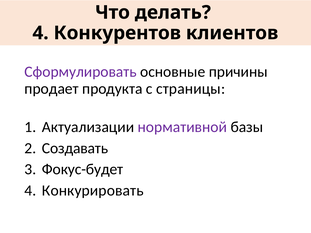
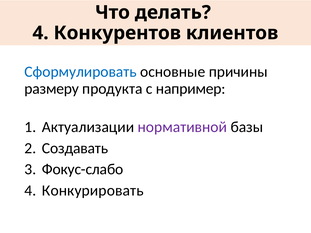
Сформулировать colour: purple -> blue (81, 72)
продает: продает -> размеру (52, 89)
страницы: страницы -> например (191, 89)
Фокус-будет: Фокус-будет -> Фокус-слабо (83, 169)
